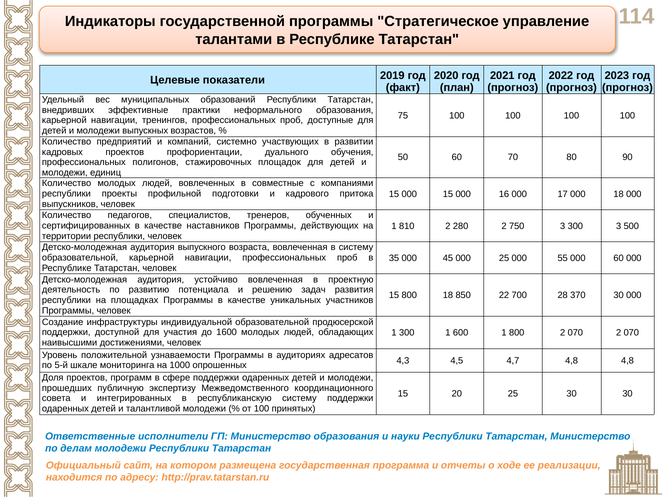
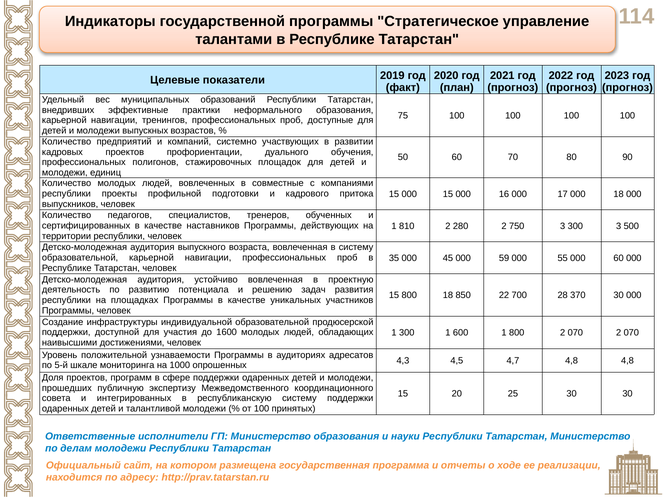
000 25: 25 -> 59 (504, 258)
